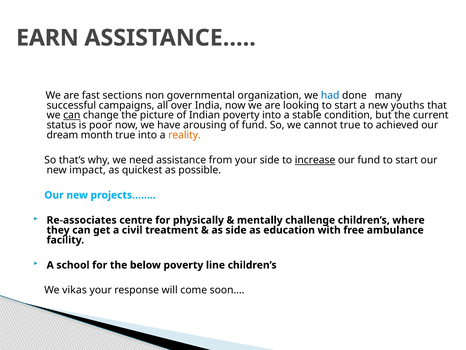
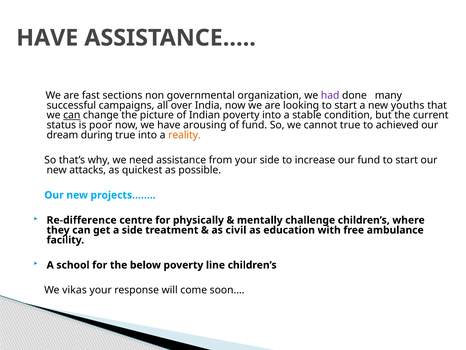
EARN: EARN -> HAVE (47, 38)
had colour: blue -> purple (330, 95)
month: month -> during (97, 135)
increase underline: present -> none (315, 160)
impact: impact -> attacks (88, 170)
Re-associates: Re-associates -> Re-difference (82, 220)
a civil: civil -> side (132, 230)
as side: side -> civil (236, 230)
